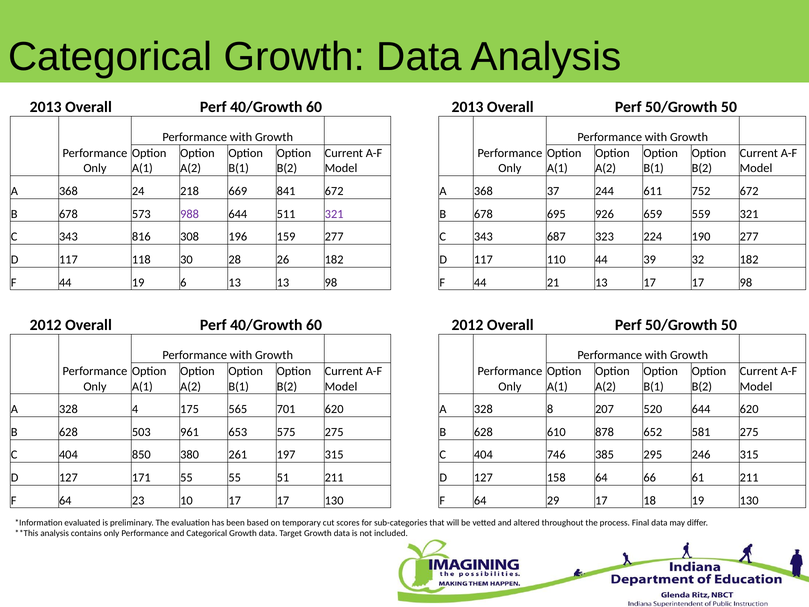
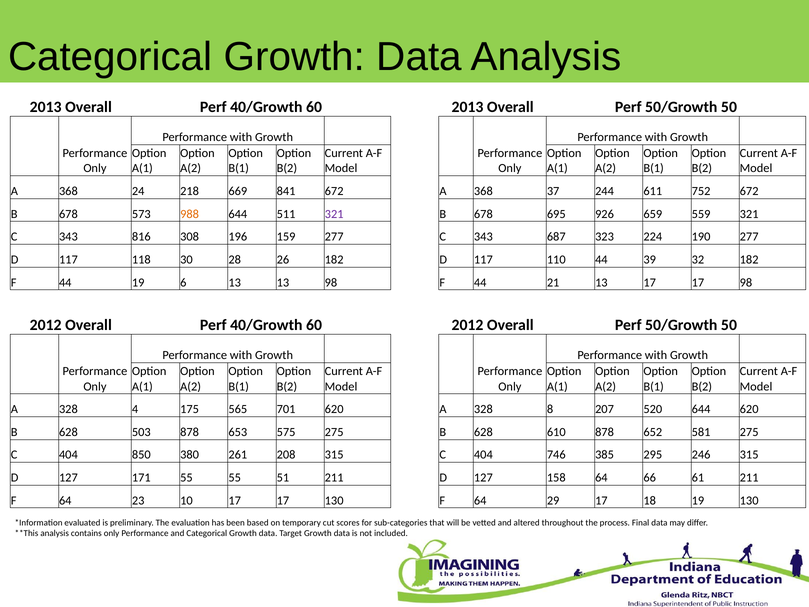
988 colour: purple -> orange (190, 214)
503 961: 961 -> 878 (190, 432)
197: 197 -> 208 (286, 455)
